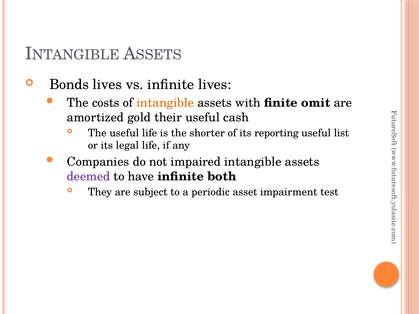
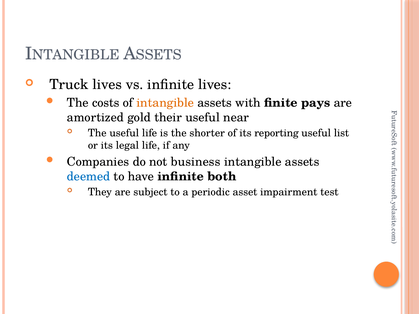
Bonds: Bonds -> Truck (69, 85)
omit: omit -> pays (316, 103)
cash: cash -> near (236, 117)
impaired: impaired -> business (196, 162)
deemed colour: purple -> blue (89, 176)
